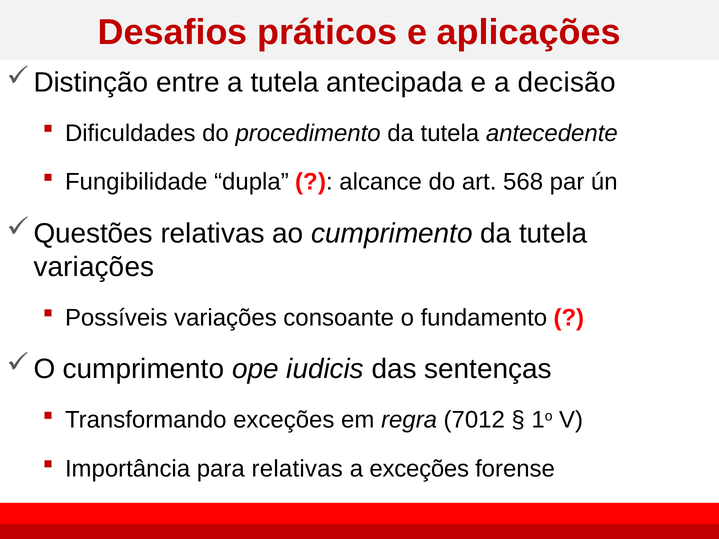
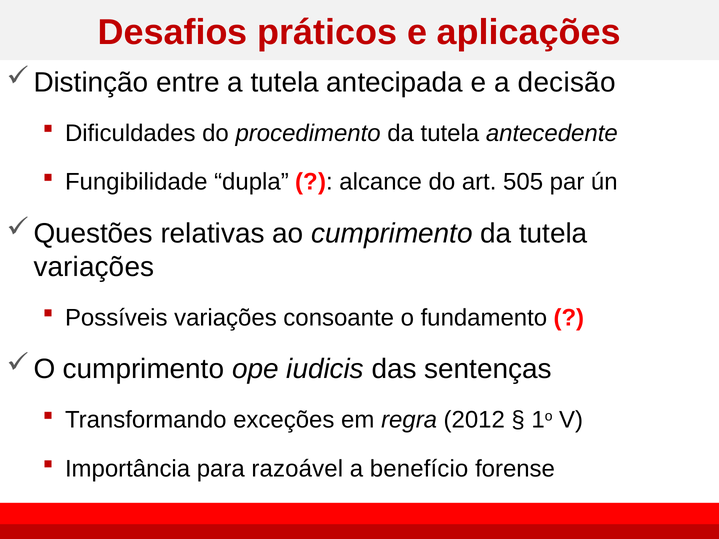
568: 568 -> 505 (523, 182)
7012: 7012 -> 2012 (474, 420)
para relativas: relativas -> razoável (297, 469)
a exceções: exceções -> benefício (419, 469)
